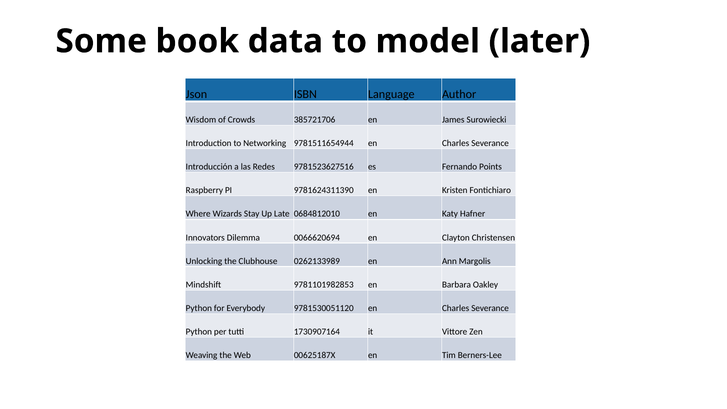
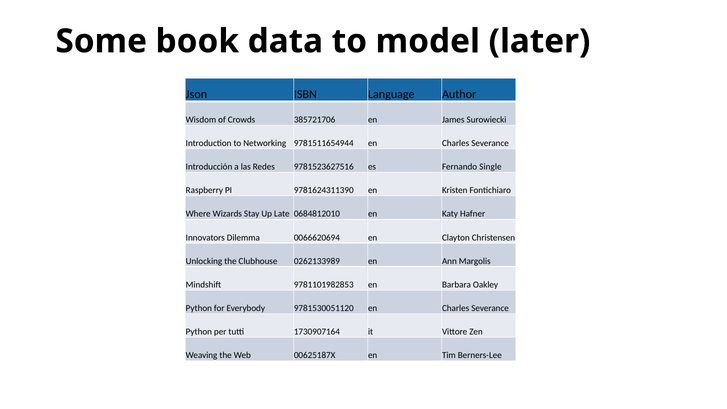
Points: Points -> Single (490, 167)
